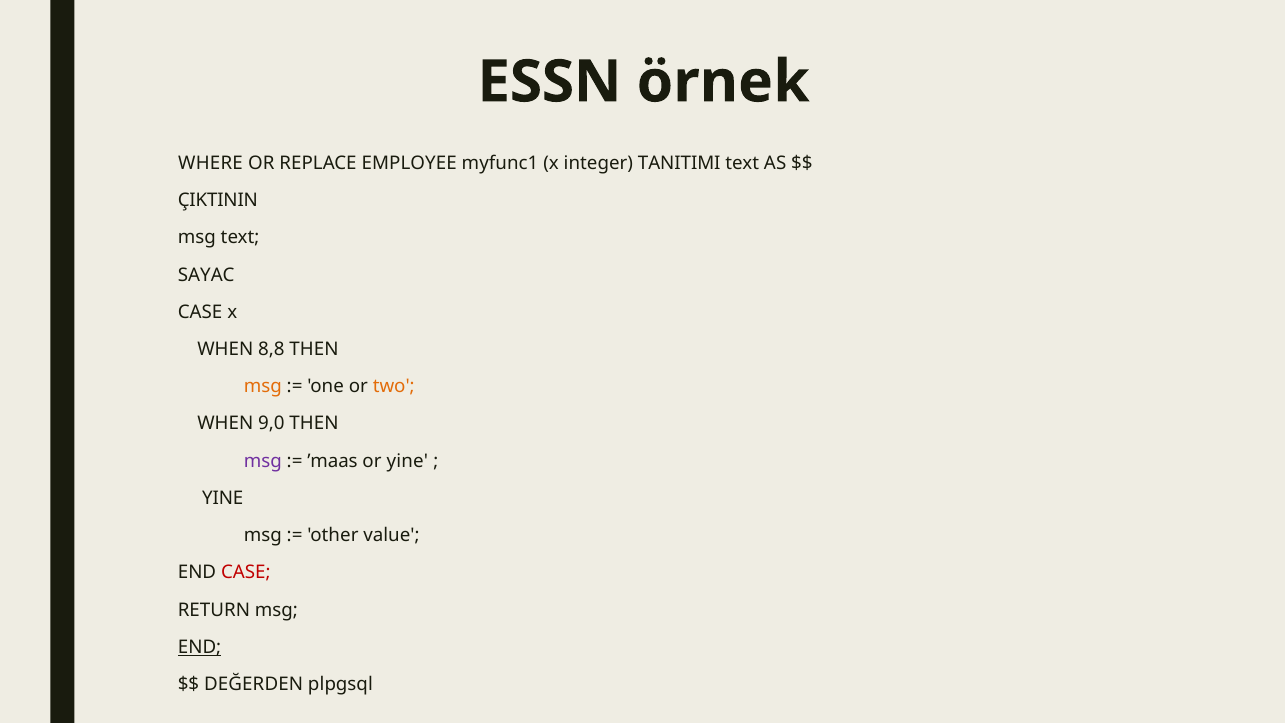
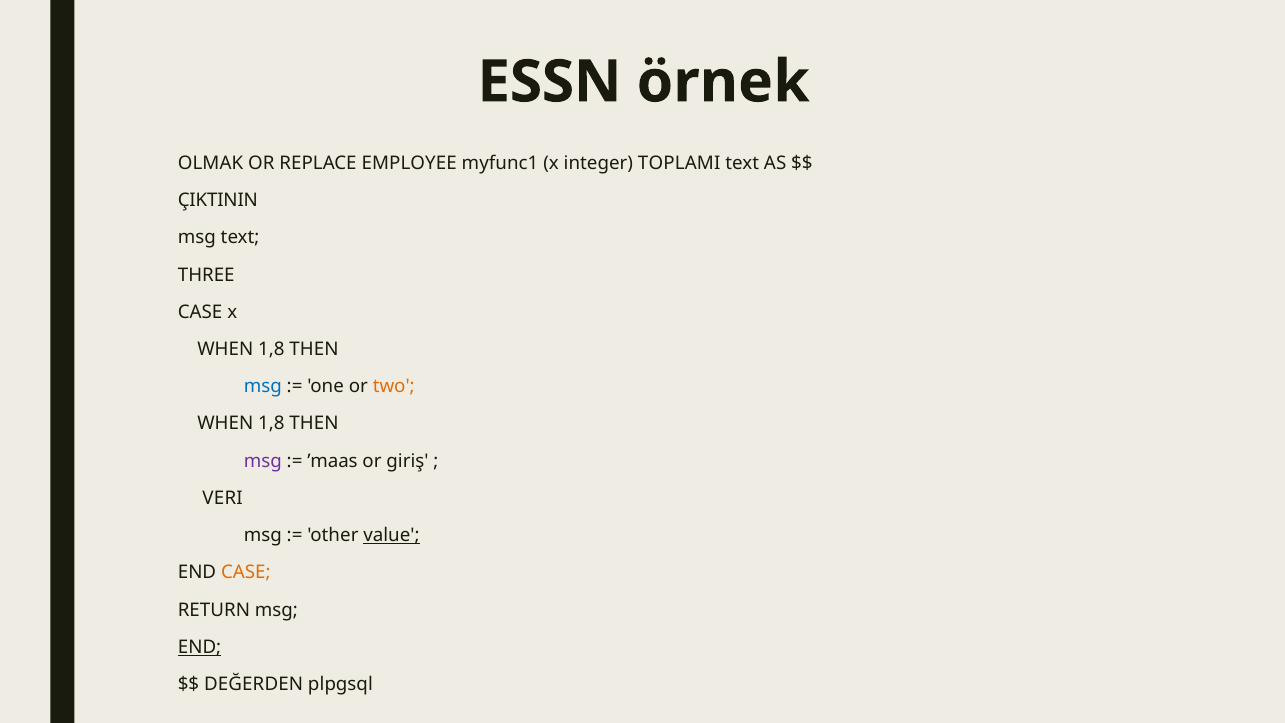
WHERE: WHERE -> OLMAK (211, 163)
TANITIMI: TANITIMI -> TOPLAMI (679, 163)
SAYAC: SAYAC -> THREE (206, 275)
8,8: 8,8 -> 1,8 (271, 349)
msg colour: orange -> blue (263, 386)
9,0: 9,0 -> 1,8 (271, 424)
or yine: yine -> giriş (407, 461)
YINE: YINE -> VERI (223, 498)
value underline: none -> present (391, 535)
CASE colour: red -> orange (246, 573)
